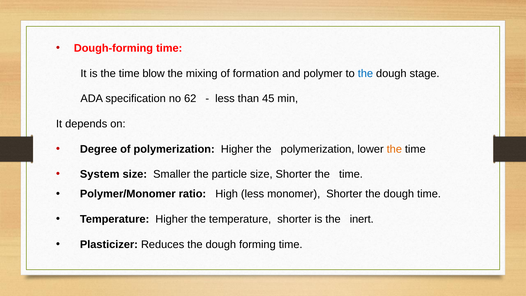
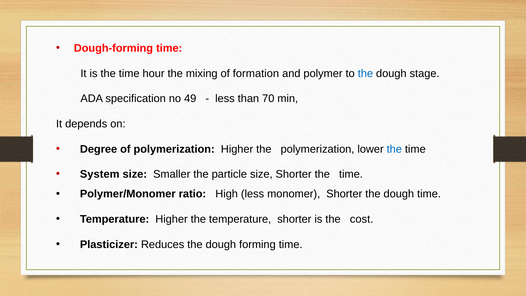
blow: blow -> hour (154, 73)
62: 62 -> 49 (190, 99)
45: 45 -> 70 (268, 99)
the colour: orange -> blue (394, 149)
inert: inert -> cost (362, 219)
